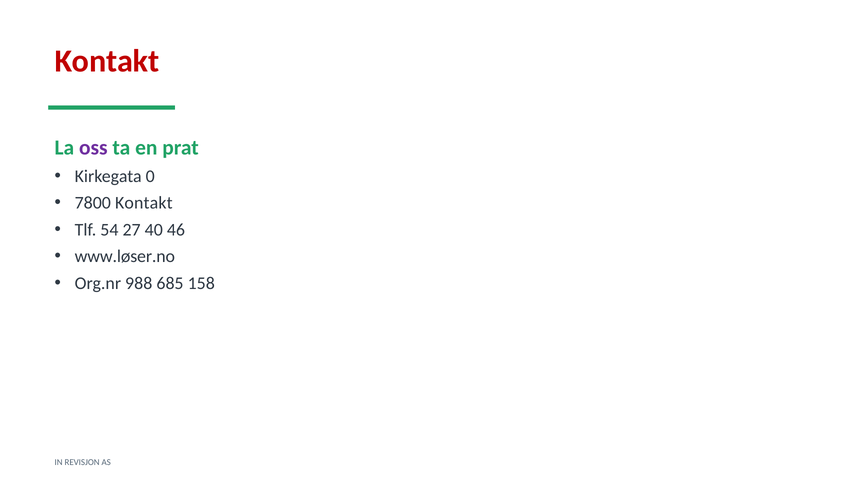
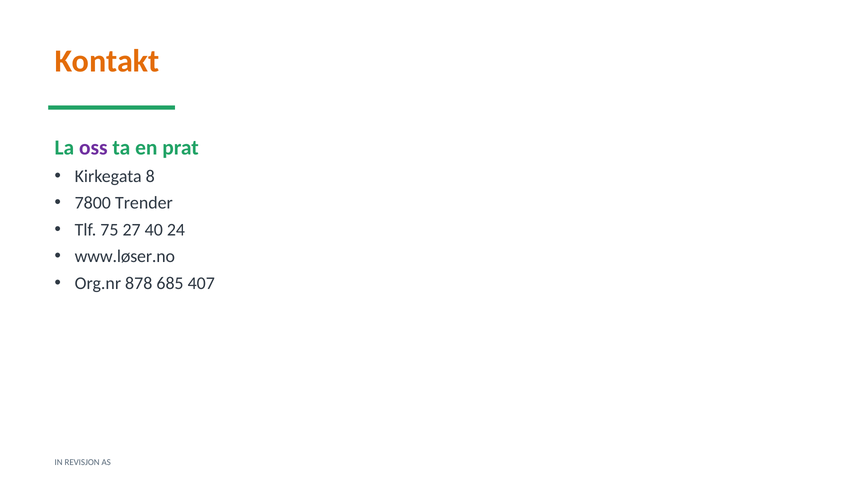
Kontakt colour: red -> orange (107, 61)
0: 0 -> 8 (150, 176)
7800 Kontakt: Kontakt -> Trender (144, 203)
54: 54 -> 75 (109, 230)
46: 46 -> 24 (176, 230)
988: 988 -> 878 (139, 284)
158: 158 -> 407 (201, 284)
